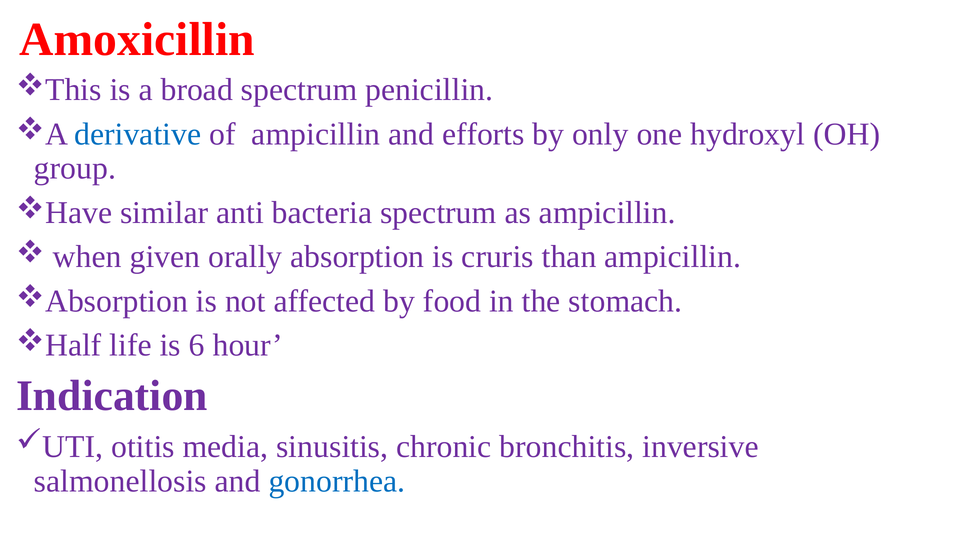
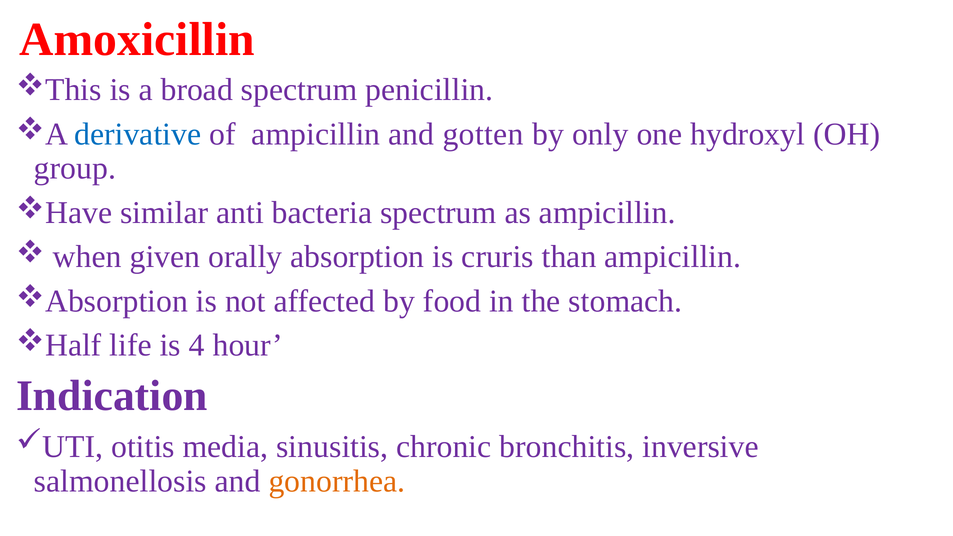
efforts: efforts -> gotten (483, 134)
6: 6 -> 4 (197, 345)
gonorrhea colour: blue -> orange (337, 481)
